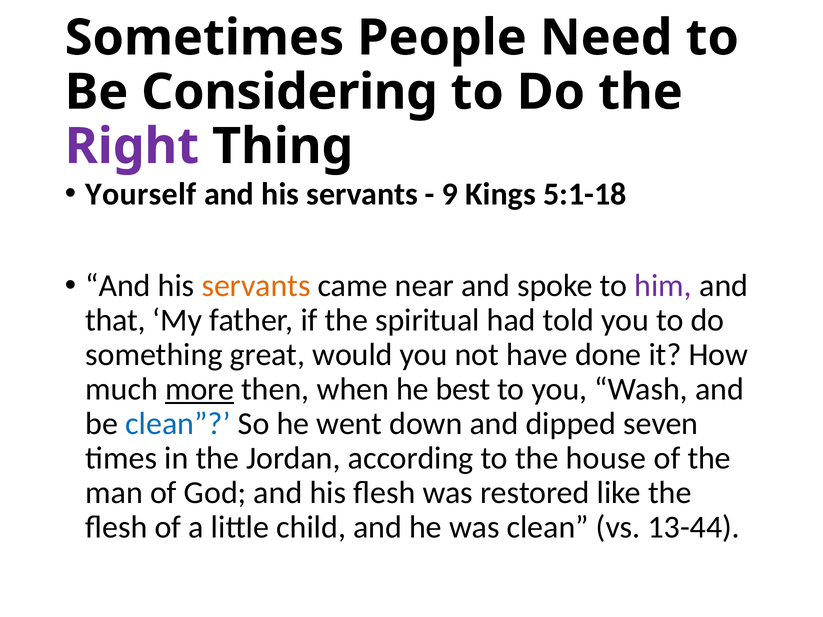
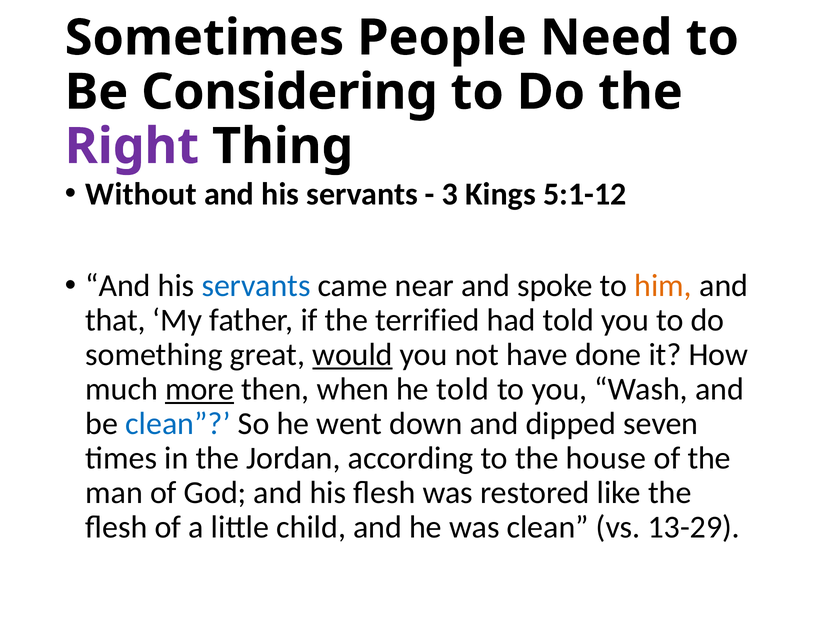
Yourself: Yourself -> Without (141, 194)
9: 9 -> 3 (450, 194)
5:1-18: 5:1-18 -> 5:1-12 (585, 194)
servants colour: orange -> blue (256, 286)
him colour: purple -> orange (663, 286)
spiritual: spiritual -> terrified (427, 320)
would underline: none -> present (352, 355)
he best: best -> told (463, 389)
13-44: 13-44 -> 13-29 (694, 528)
